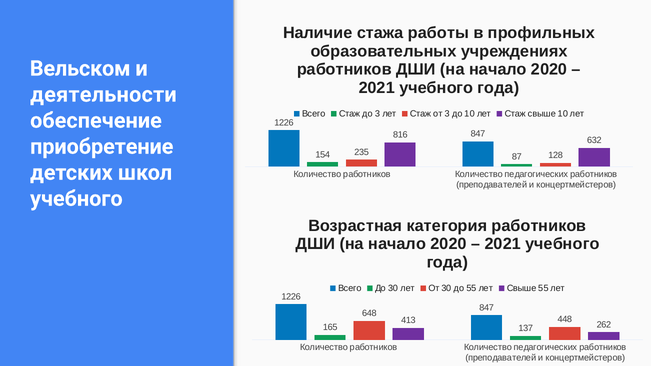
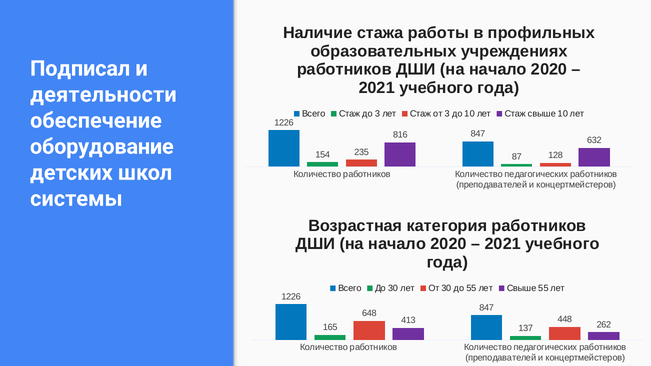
Вельском: Вельском -> Подписал (80, 69)
приобретение: приобретение -> оборудование (102, 147)
учебного: учебного -> системы (76, 199)
